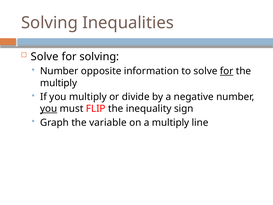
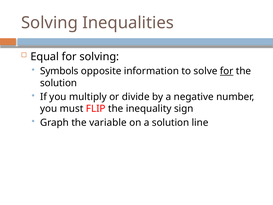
Solve: Solve -> Equal (45, 57)
Number: Number -> Symbols (59, 71)
multiply: multiply -> solution (59, 83)
you underline: present -> none (49, 109)
a multiply: multiply -> solution (171, 122)
